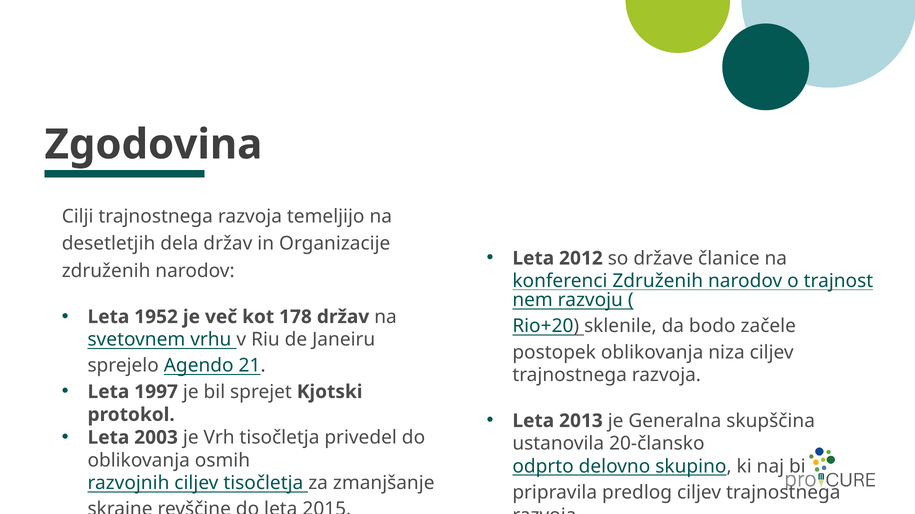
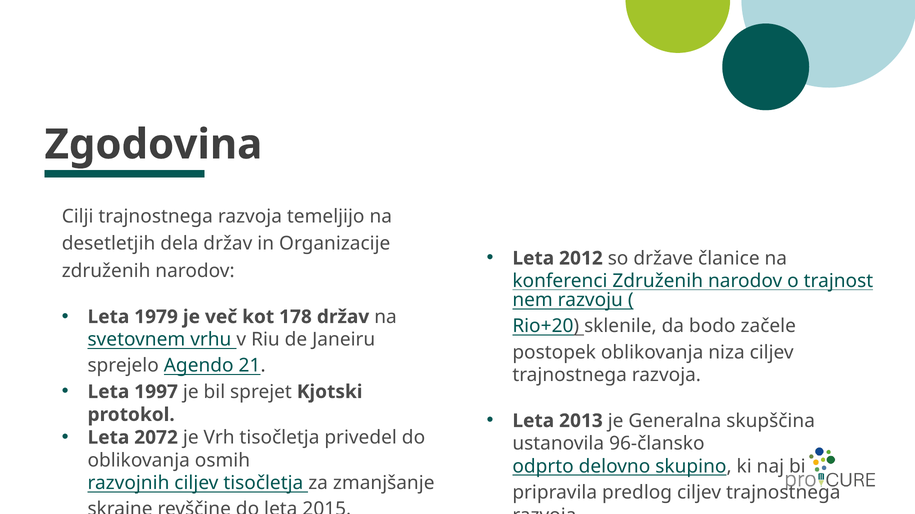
1952: 1952 -> 1979 (156, 317)
2003: 2003 -> 2072 (156, 438)
20-člansko: 20-člansko -> 96-člansko (657, 444)
